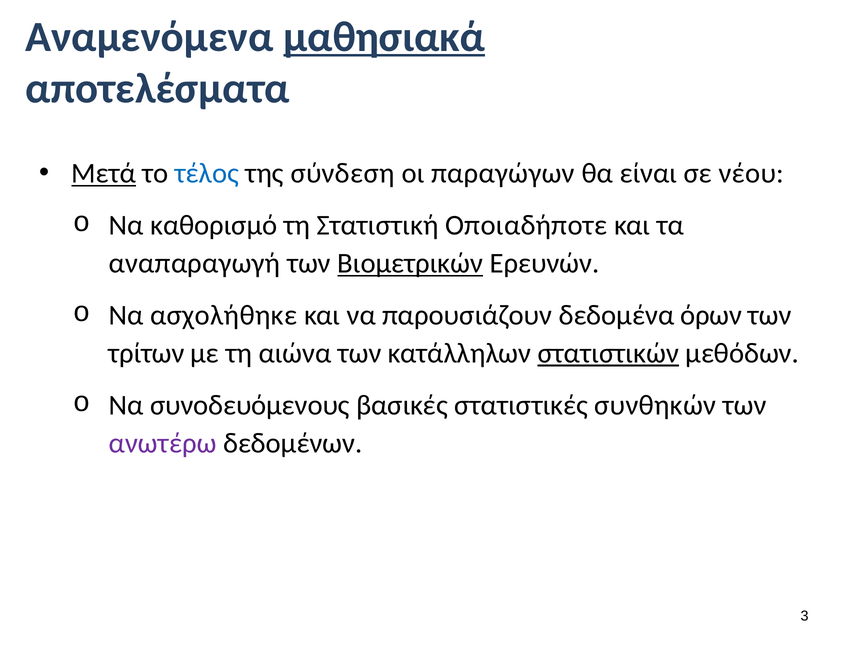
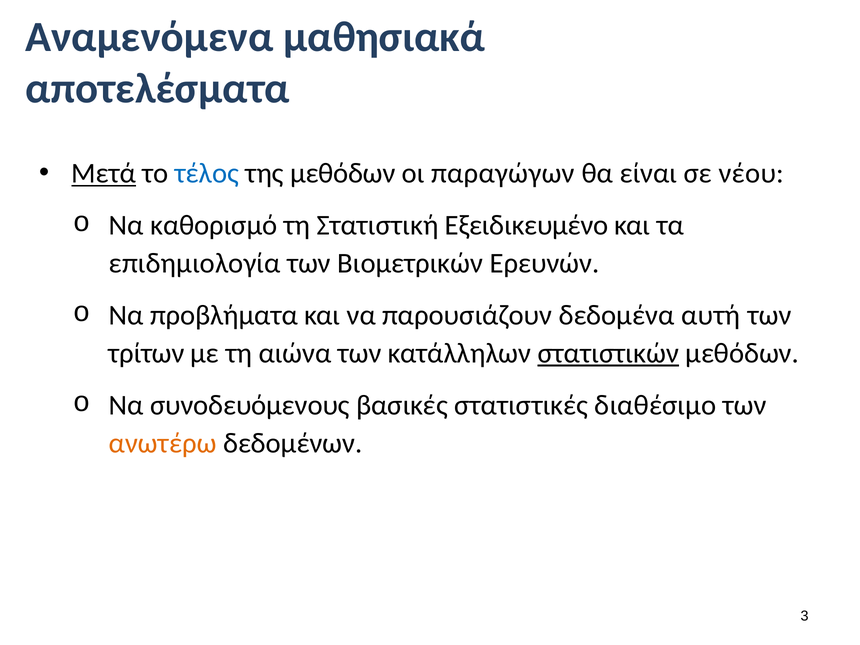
μαθησιακά underline: present -> none (384, 37)
της σύνδεση: σύνδεση -> μεθόδων (343, 173)
Οποιαδήποτε: Οποιαδήποτε -> Εξειδικευμένο (527, 225)
αναπαραγωγή: αναπαραγωγή -> επιδημιολογία (195, 263)
Βιομετρικών underline: present -> none (410, 263)
ασχολήθηκε: ασχολήθηκε -> προβλήματα (224, 315)
όρων: όρων -> αυτή (711, 315)
συνθηκών: συνθηκών -> διαθέσιμο (655, 405)
ανωτέρω colour: purple -> orange (163, 443)
